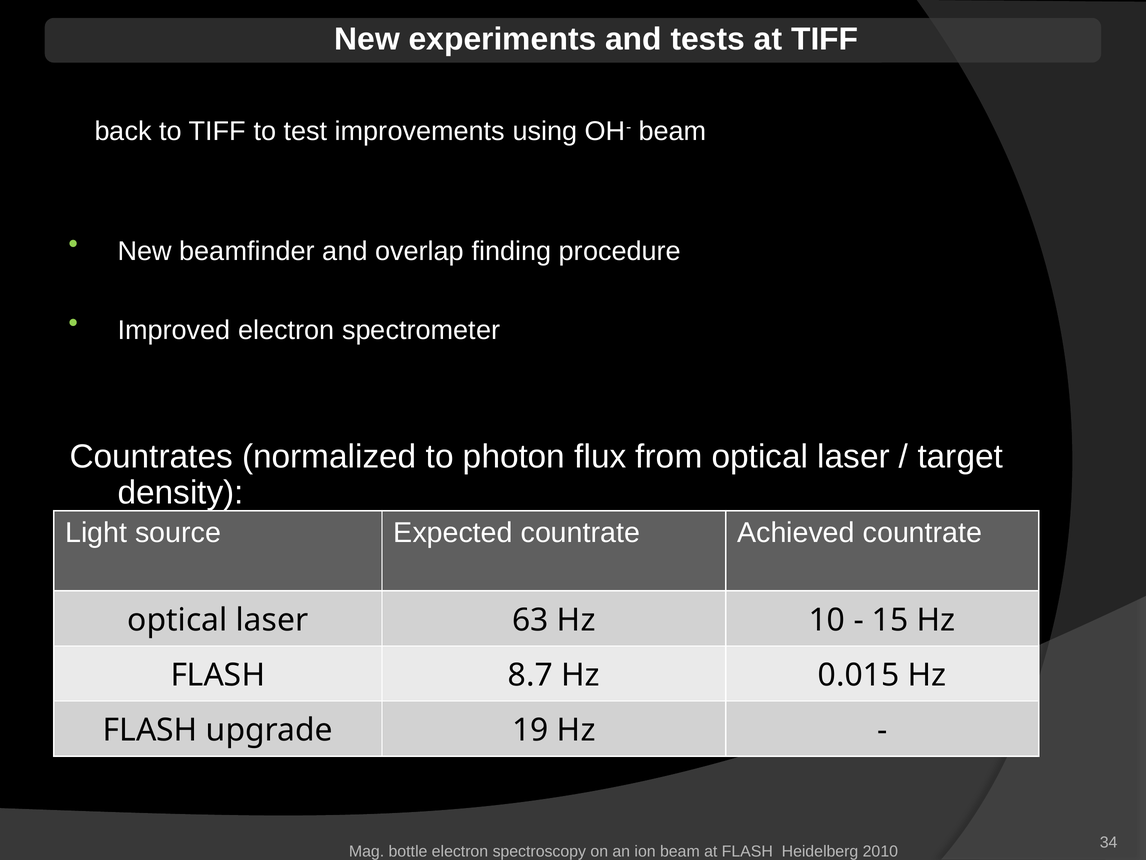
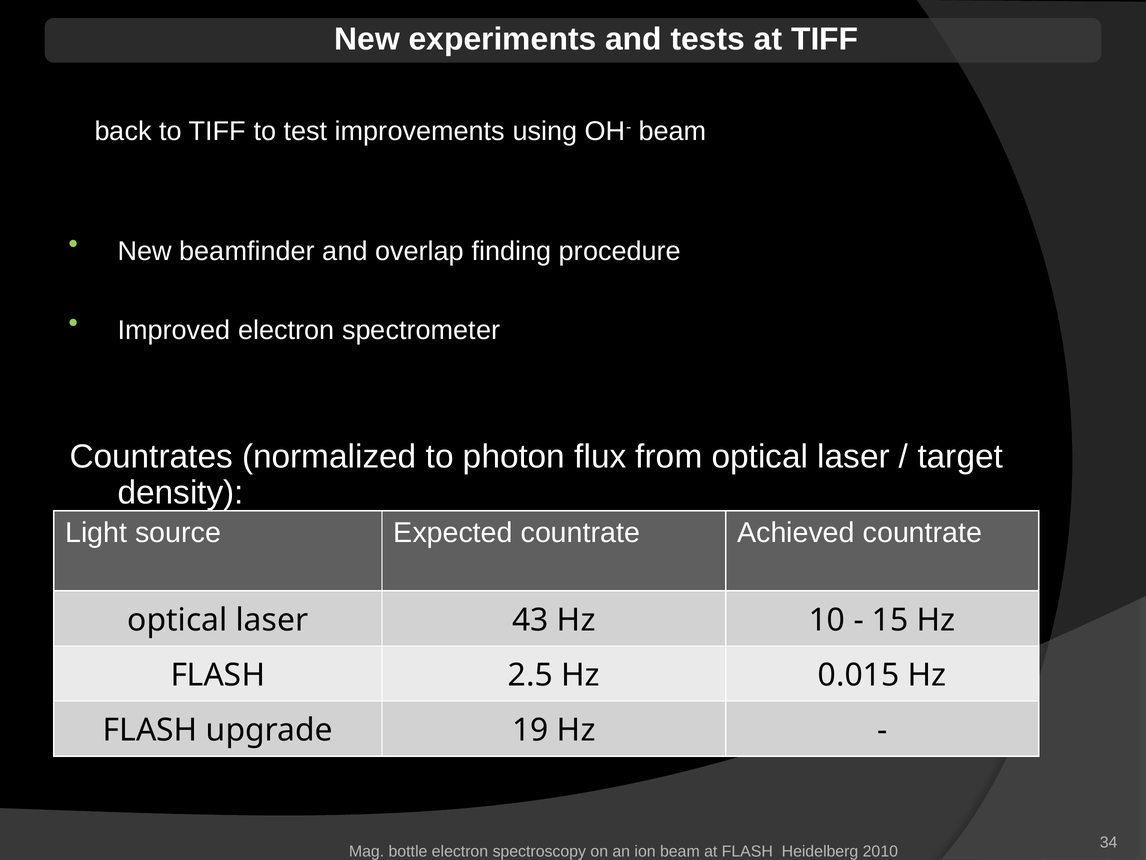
63: 63 -> 43 (530, 620)
8.7: 8.7 -> 2.5 (530, 675)
